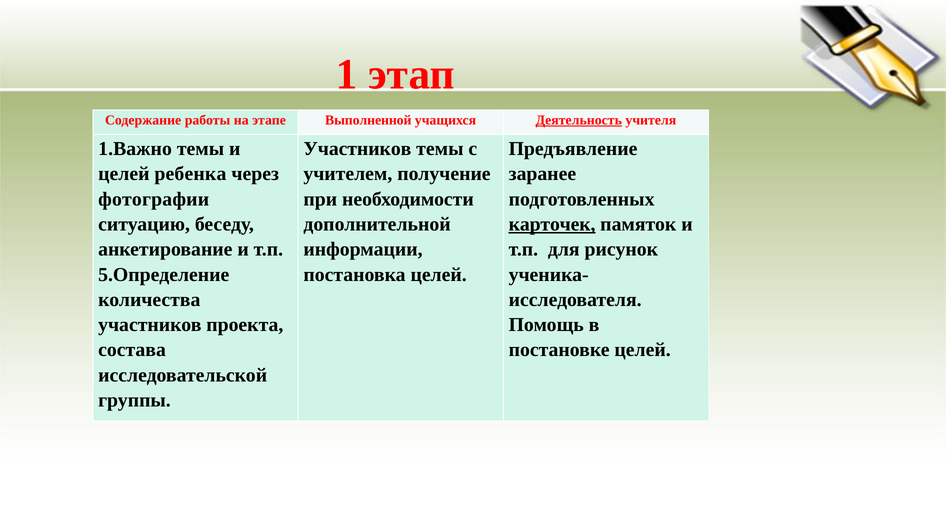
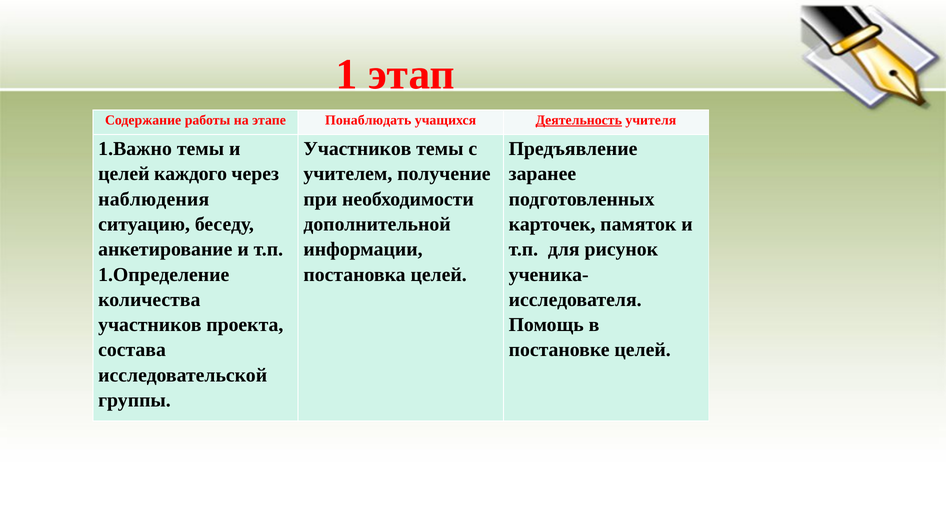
Выполненной: Выполненной -> Понаблюдать (368, 120)
ребенка: ребенка -> каждого (191, 174)
фотографии: фотографии -> наблюдения (154, 199)
карточек underline: present -> none (552, 224)
5.Определение: 5.Определение -> 1.Определение (164, 275)
